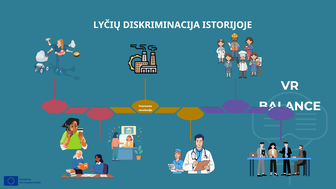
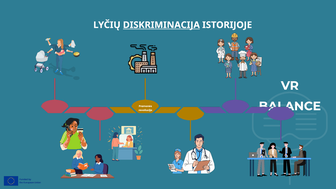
DISKRIMINACIJA underline: none -> present (161, 25)
